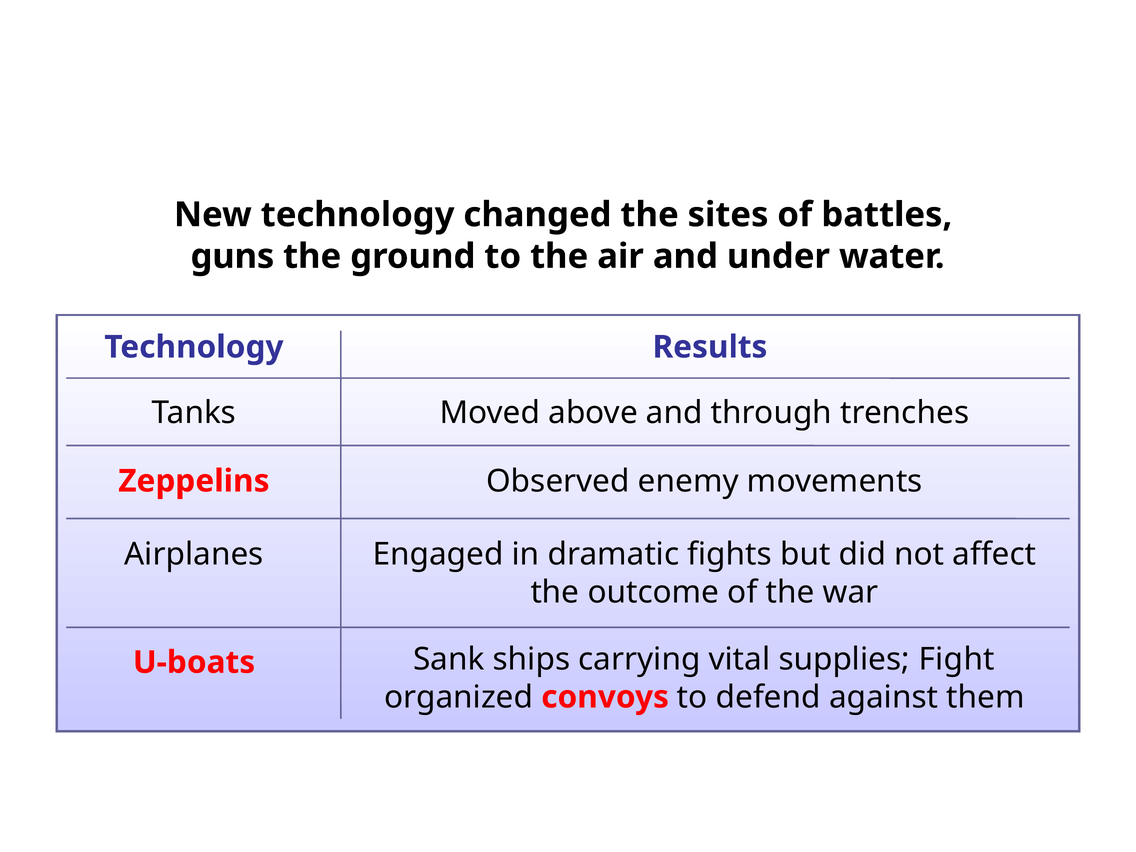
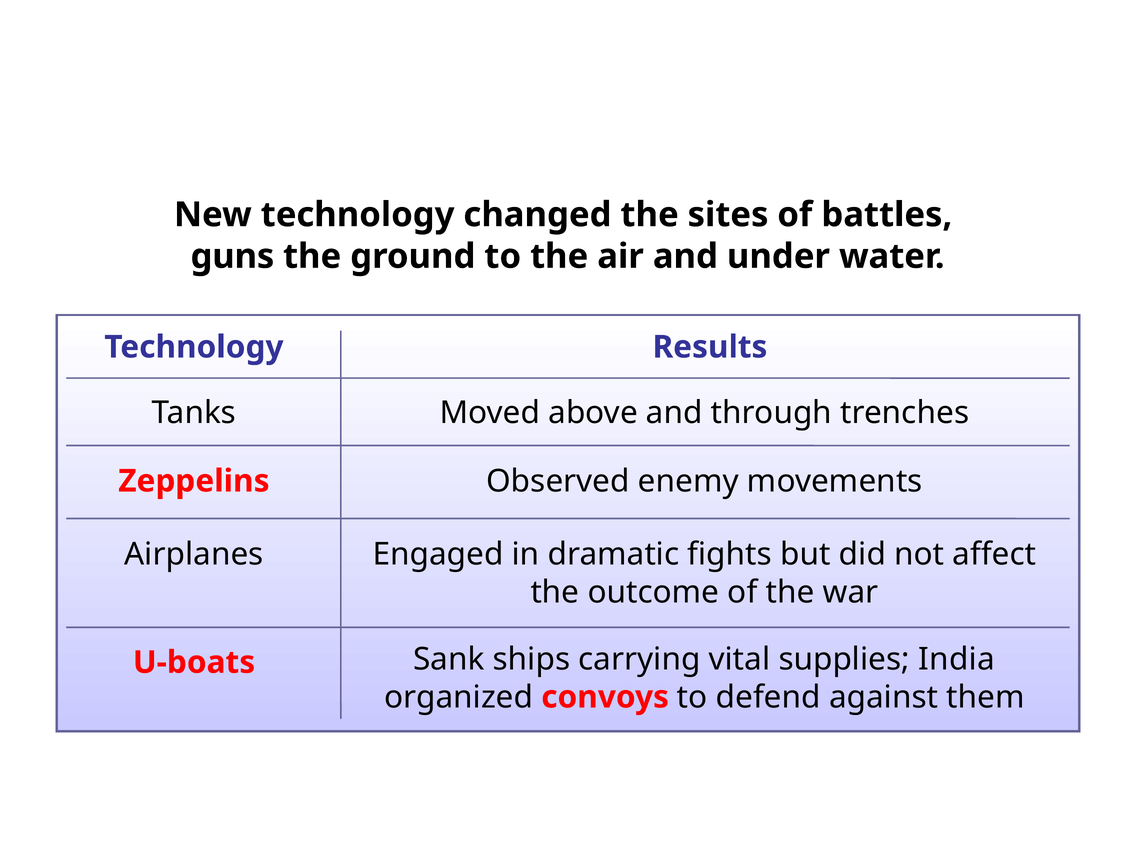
Fight: Fight -> India (957, 659)
